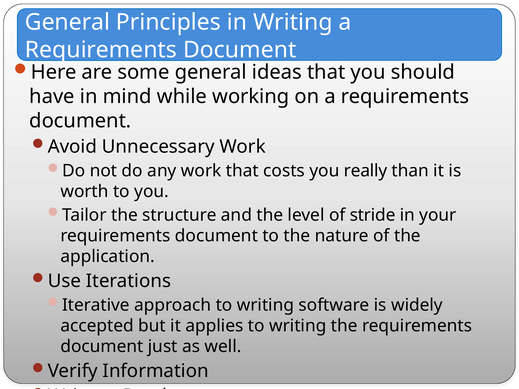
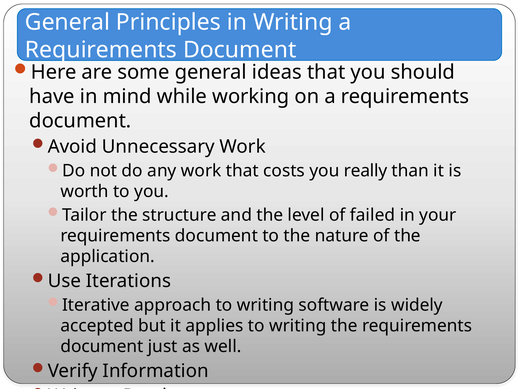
stride: stride -> failed (373, 215)
